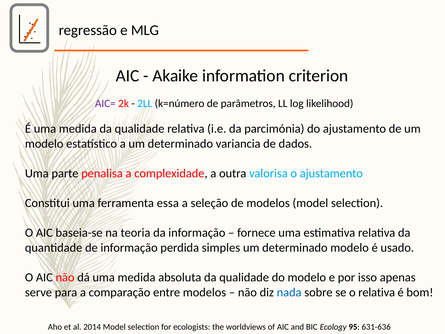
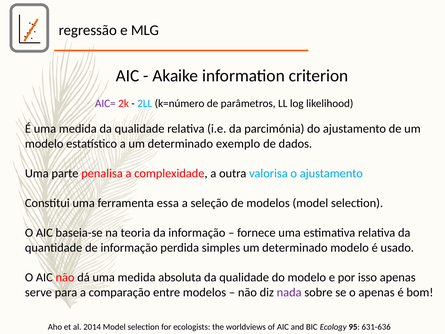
variancia: variancia -> exemplo (238, 144)
nada colour: blue -> purple (289, 292)
o relativa: relativa -> apenas (377, 292)
